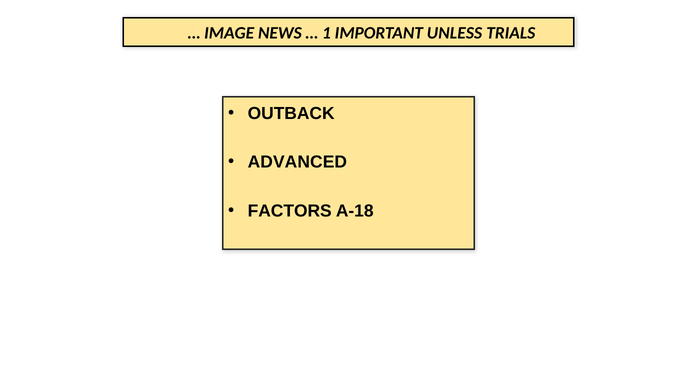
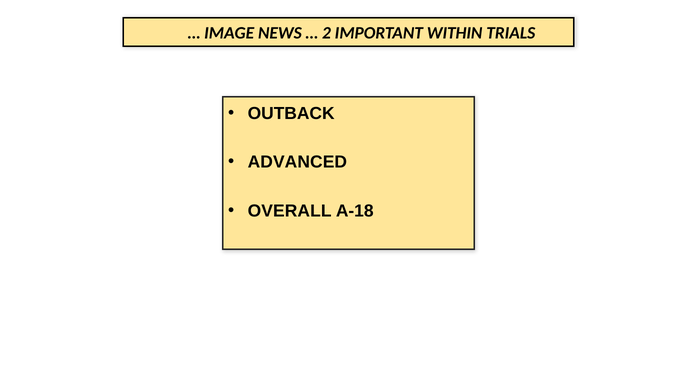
1: 1 -> 2 (326, 33)
UNLESS: UNLESS -> WITHIN (455, 33)
FACTORS: FACTORS -> OVERALL (290, 211)
